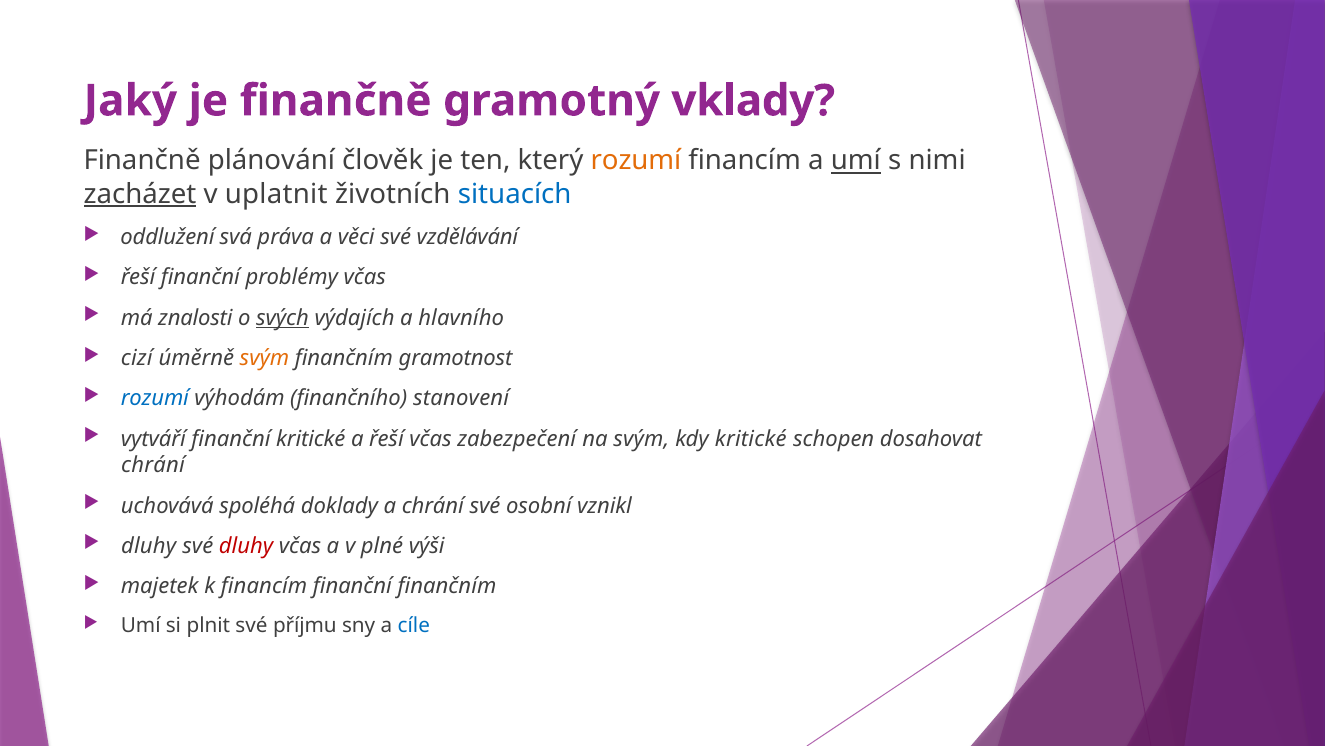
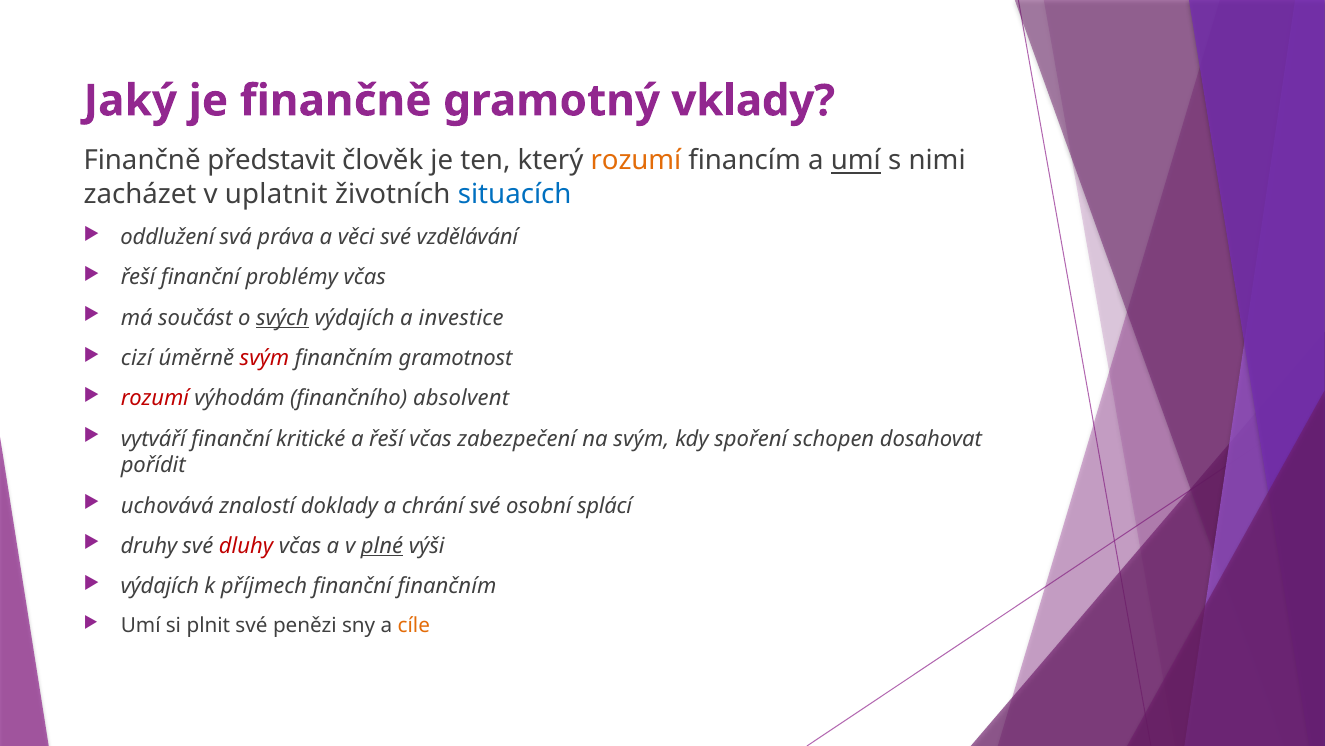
plánování: plánování -> představit (272, 161)
zacházet underline: present -> none (140, 194)
znalosti: znalosti -> součást (195, 318)
hlavního: hlavního -> investice (461, 318)
svým colour: orange -> red (264, 358)
rozumí colour: blue -> red (155, 398)
stanovení: stanovení -> absolvent (461, 398)
kdy kritické: kritické -> spoření (751, 438)
chrání: chrání -> pořídit (153, 465)
spoléhá: spoléhá -> znalostí (257, 505)
vznikl: vznikl -> splácí (605, 505)
dluhy: dluhy -> druhy (149, 546)
plné underline: none -> present (382, 546)
majetek: majetek -> výdajích (160, 586)
k financím: financím -> příjmech (264, 586)
příjmu: příjmu -> penězi (305, 625)
cíle colour: blue -> orange (414, 625)
